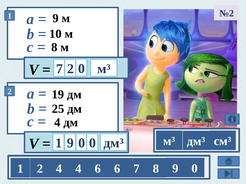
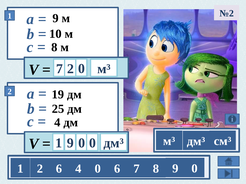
2 4: 4 -> 6 (59, 169)
4 6: 6 -> 0 (98, 169)
